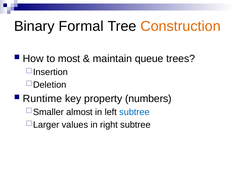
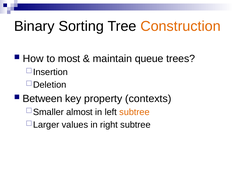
Formal: Formal -> Sorting (81, 26)
Runtime: Runtime -> Between (43, 99)
numbers: numbers -> contexts (148, 99)
subtree colour: blue -> orange (134, 112)
